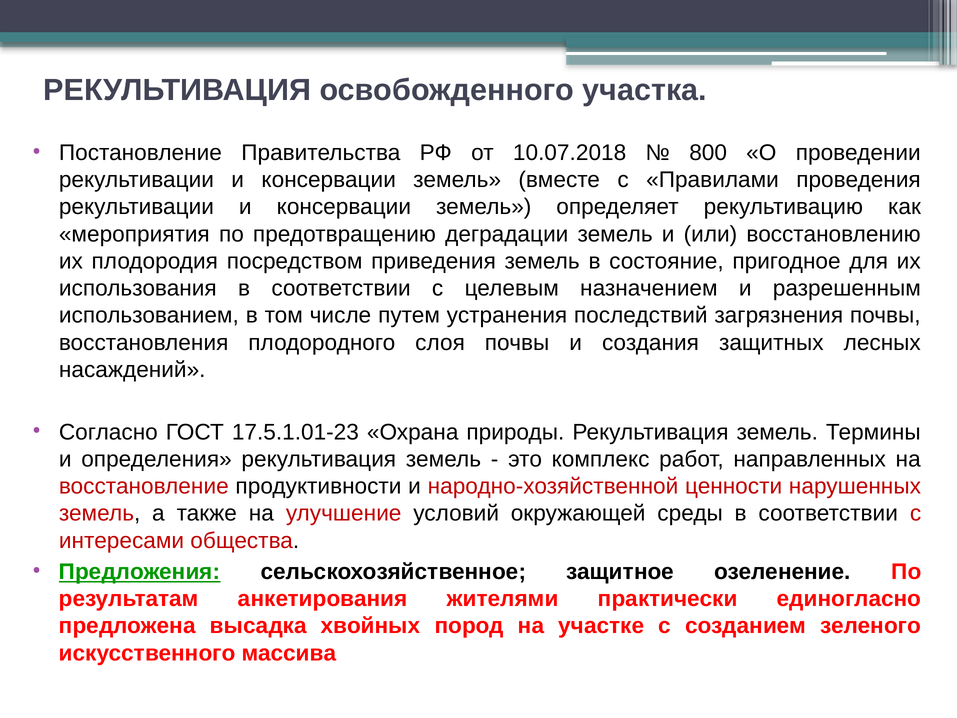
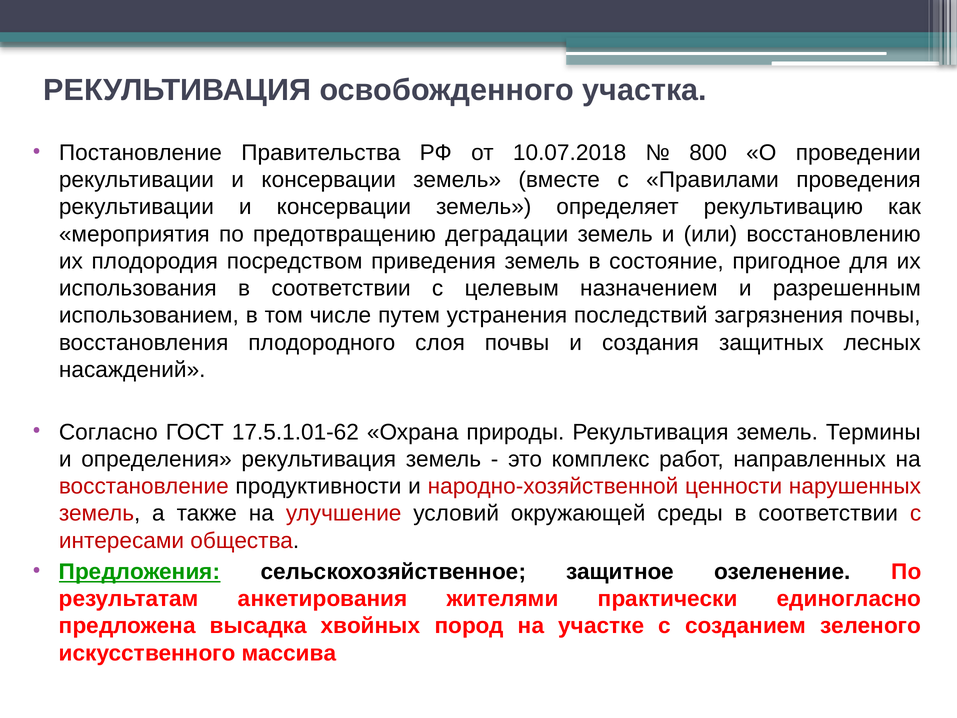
17.5.1.01-23: 17.5.1.01-23 -> 17.5.1.01-62 (295, 432)
